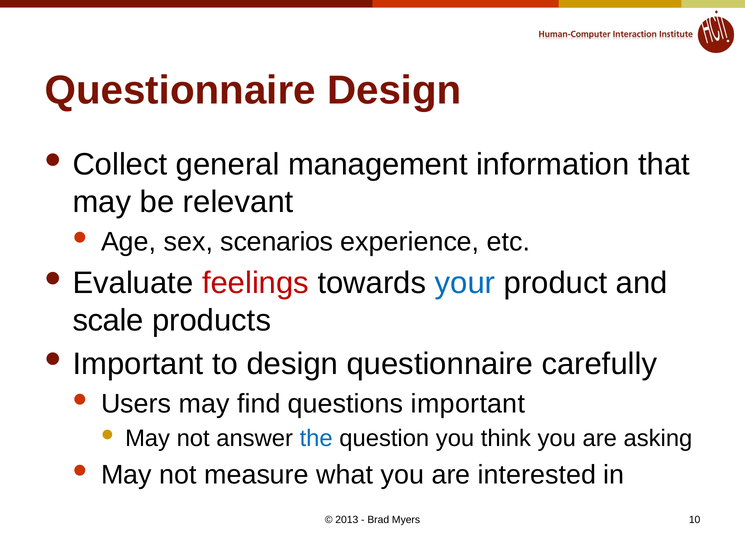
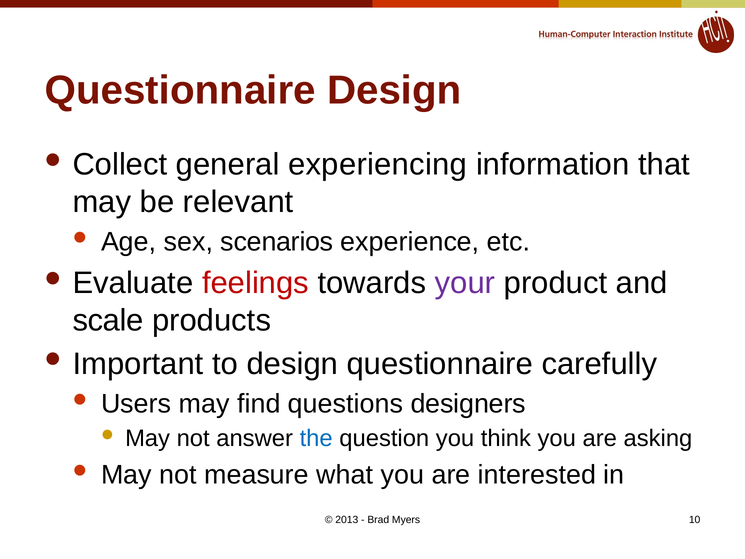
management: management -> experiencing (378, 165)
your colour: blue -> purple (465, 283)
questions important: important -> designers (468, 404)
